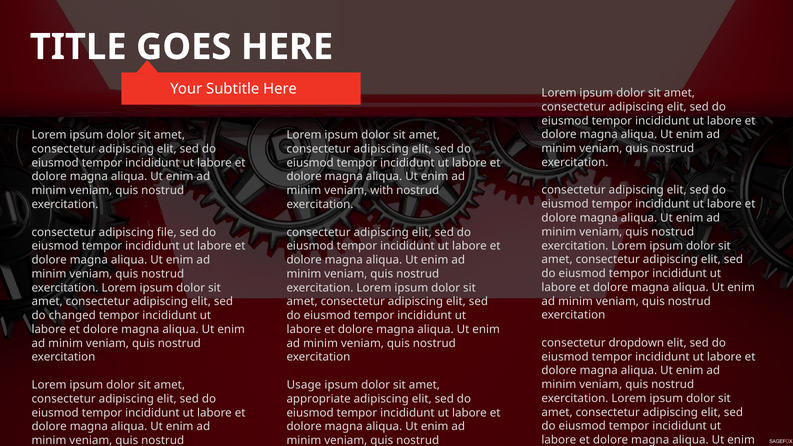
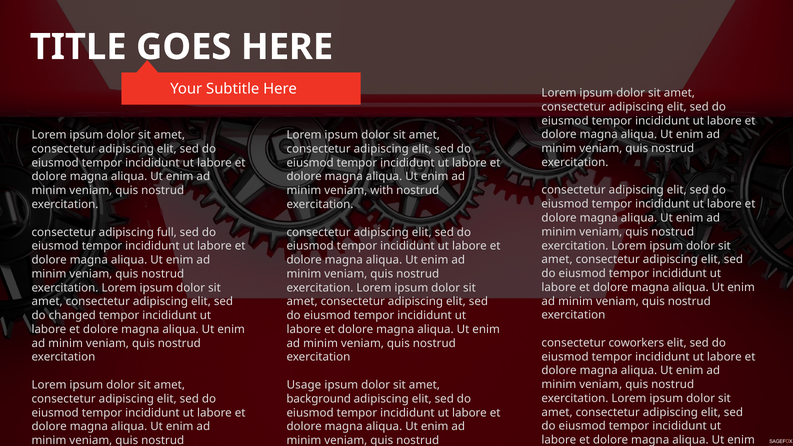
file: file -> full (167, 232)
dropdown: dropdown -> coworkers (636, 343)
appropriate: appropriate -> background (319, 399)
